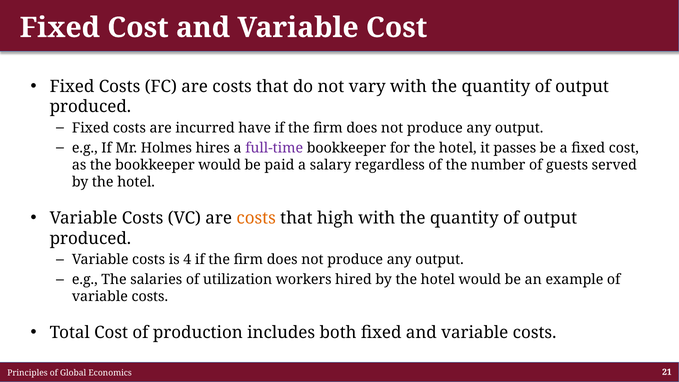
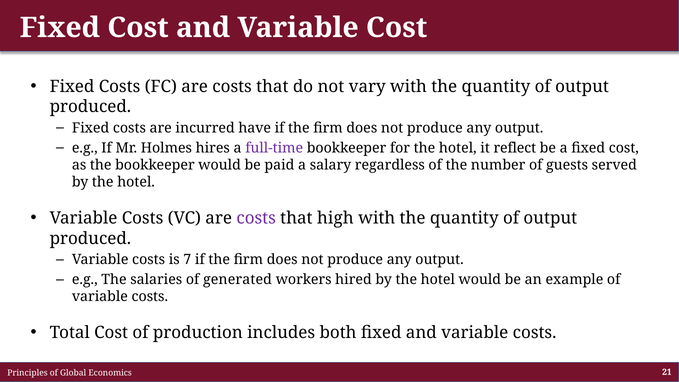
passes: passes -> reflect (515, 148)
costs colour: orange -> purple (256, 218)
4: 4 -> 7 (187, 260)
utilization: utilization -> generated (237, 280)
